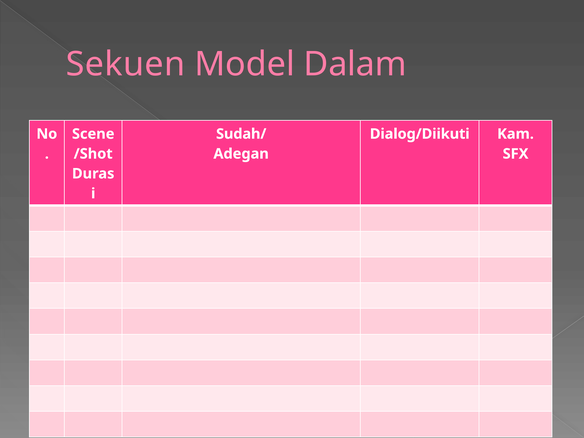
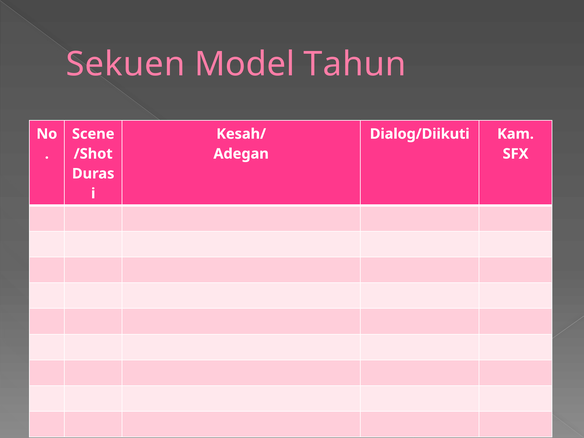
Dalam: Dalam -> Tahun (355, 64)
Sudah/: Sudah/ -> Kesah/ (241, 134)
